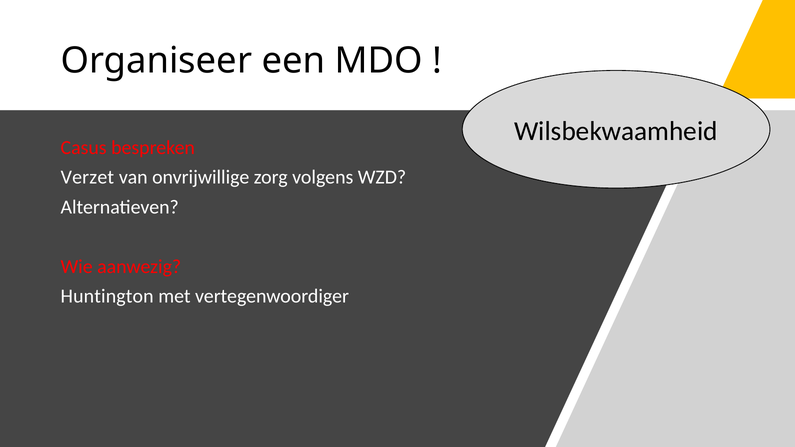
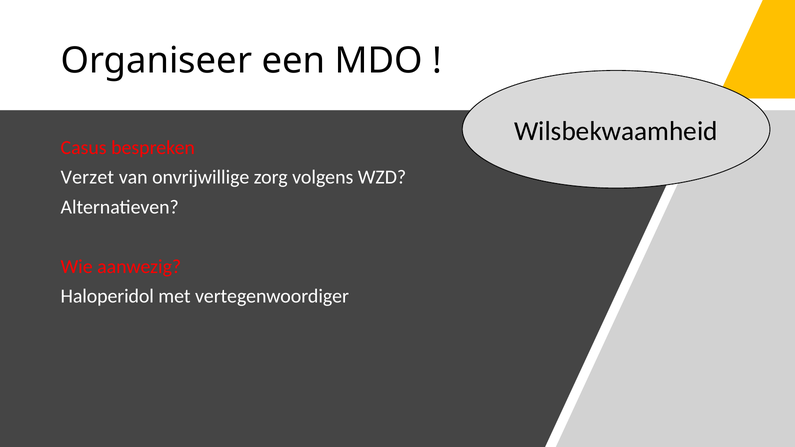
Huntington: Huntington -> Haloperidol (107, 296)
